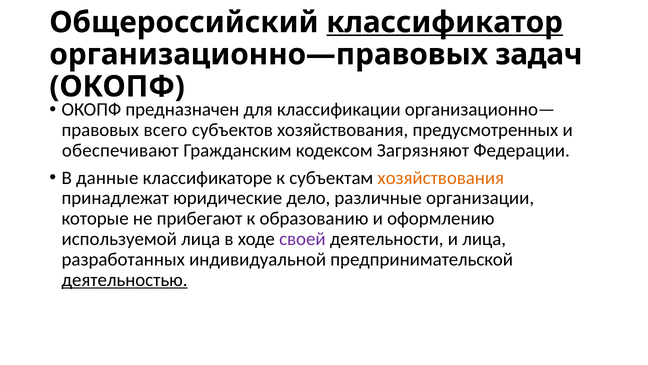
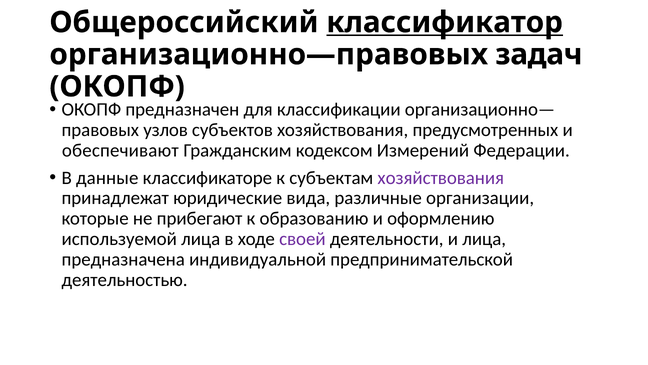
всего: всего -> узлов (166, 130)
Загрязняют: Загрязняют -> Измерений (423, 150)
хозяйствования colour: orange -> purple (441, 178)
дело: дело -> вида (308, 198)
разработанных: разработанных -> предназначена (123, 259)
деятельностью underline: present -> none (125, 280)
